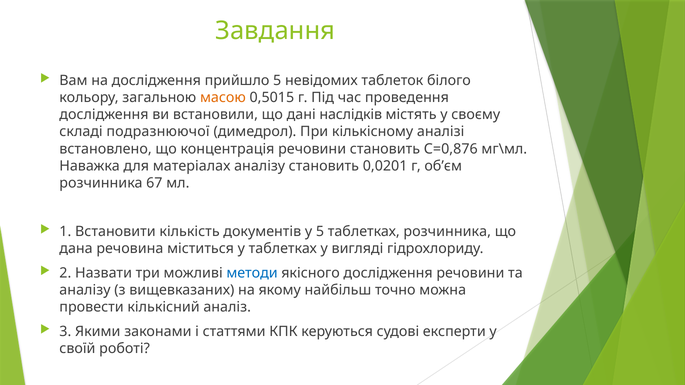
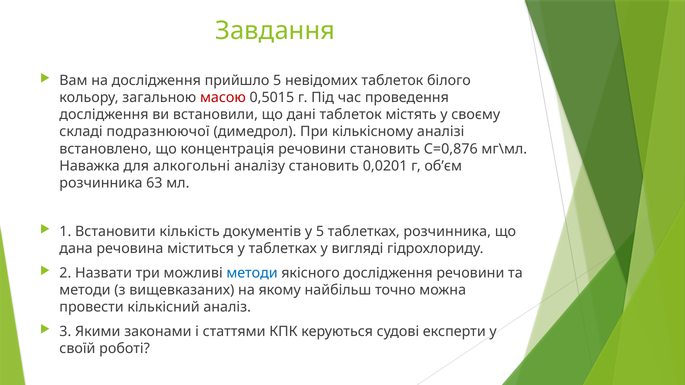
масою colour: orange -> red (223, 98)
дані наслідків: наслідків -> таблеток (351, 115)
матеріалах: матеріалах -> алкогольні (192, 166)
67: 67 -> 63 (154, 183)
аналізу: аналізу -> методи (85, 290)
